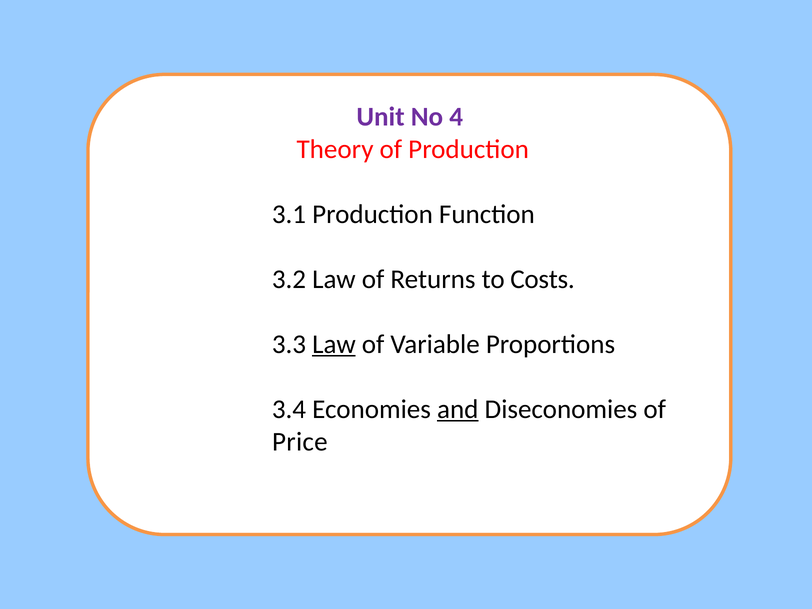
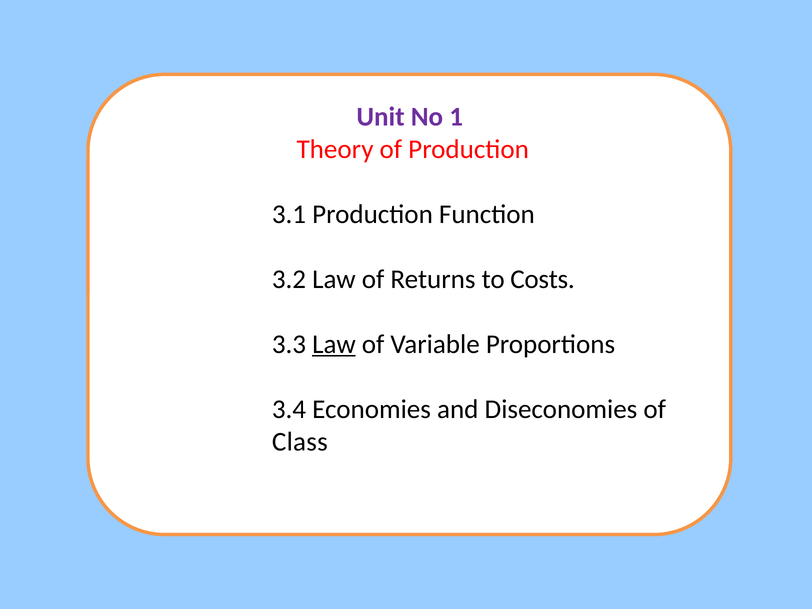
4: 4 -> 1 (456, 117)
and underline: present -> none (458, 409)
Price: Price -> Class (300, 442)
